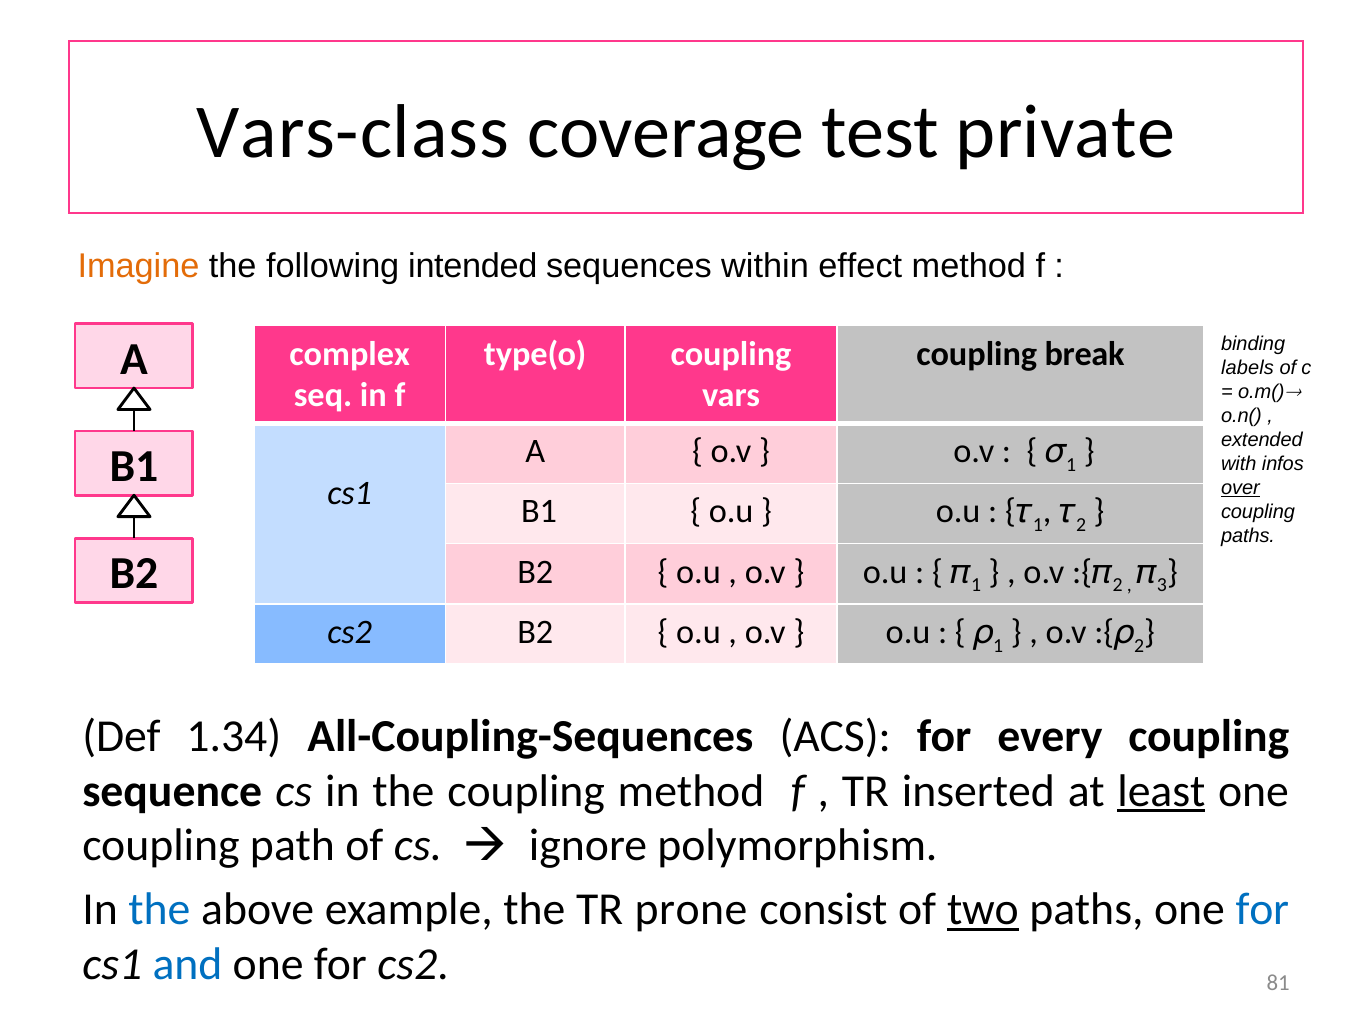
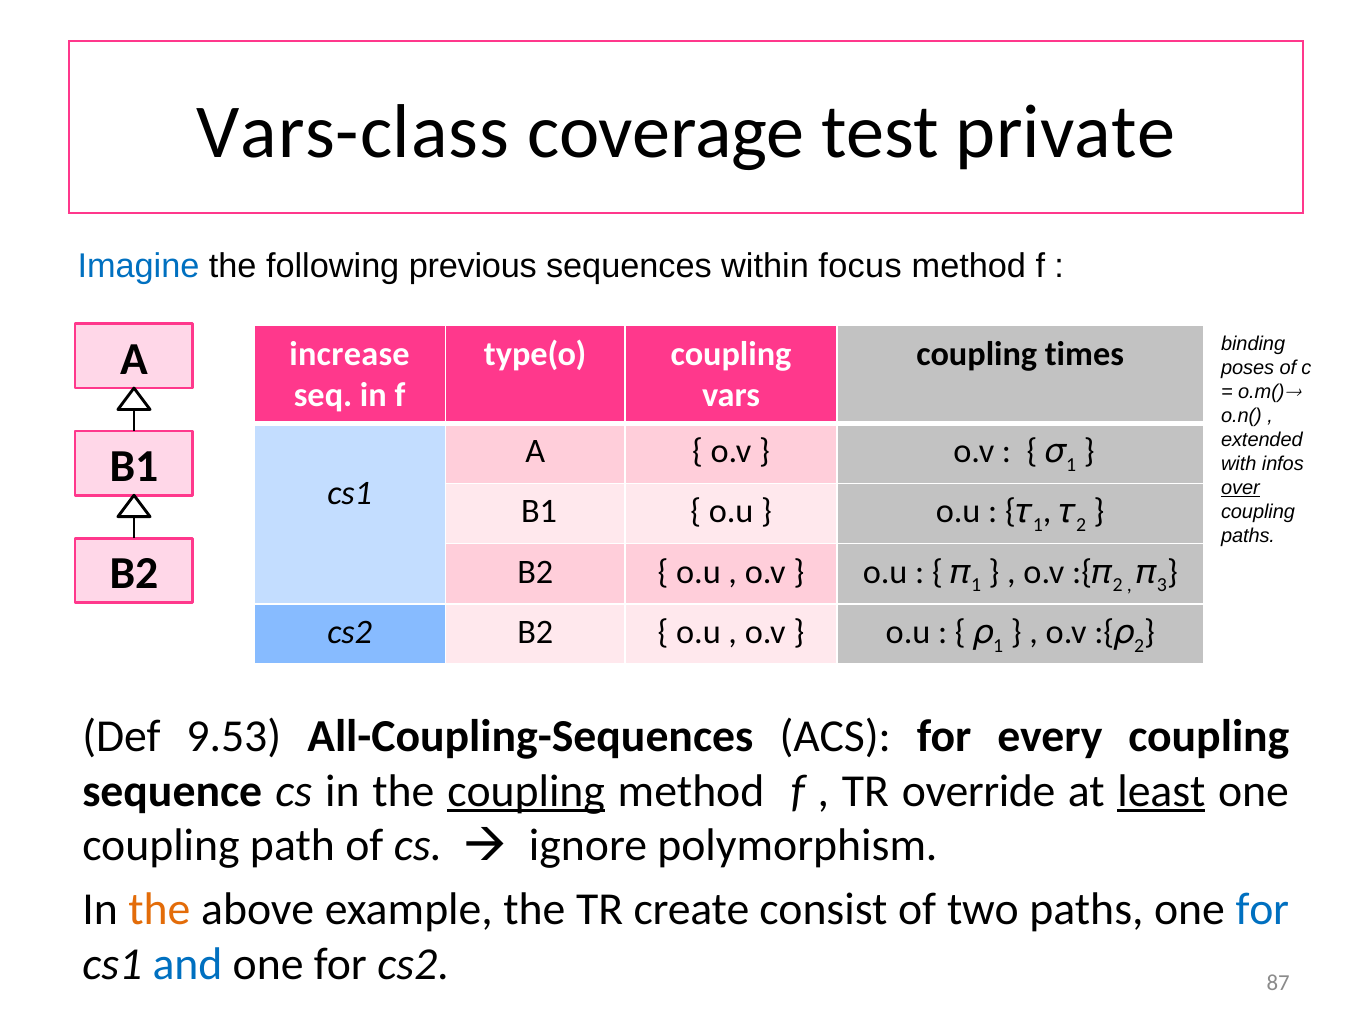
Imagine colour: orange -> blue (139, 266)
intended: intended -> previous (473, 266)
effect: effect -> focus (860, 266)
complex: complex -> increase (350, 354)
break: break -> times (1084, 354)
labels: labels -> poses (1248, 368)
1.34: 1.34 -> 9.53 (234, 736)
coupling underline: none -> present (526, 791)
inserted: inserted -> override (979, 791)
the colour: blue -> orange (159, 910)
prone: prone -> create (691, 910)
two underline: present -> none (983, 910)
81: 81 -> 87 (1278, 982)
